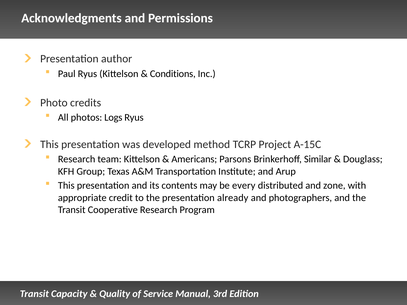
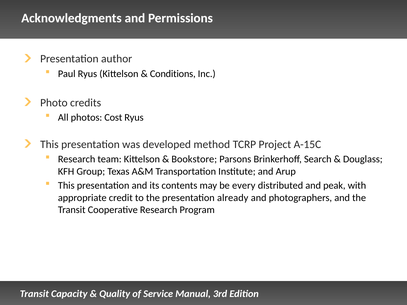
Logs: Logs -> Cost (113, 118)
Americans: Americans -> Bookstore (194, 159)
Similar: Similar -> Search (318, 159)
zone: zone -> peak (334, 186)
